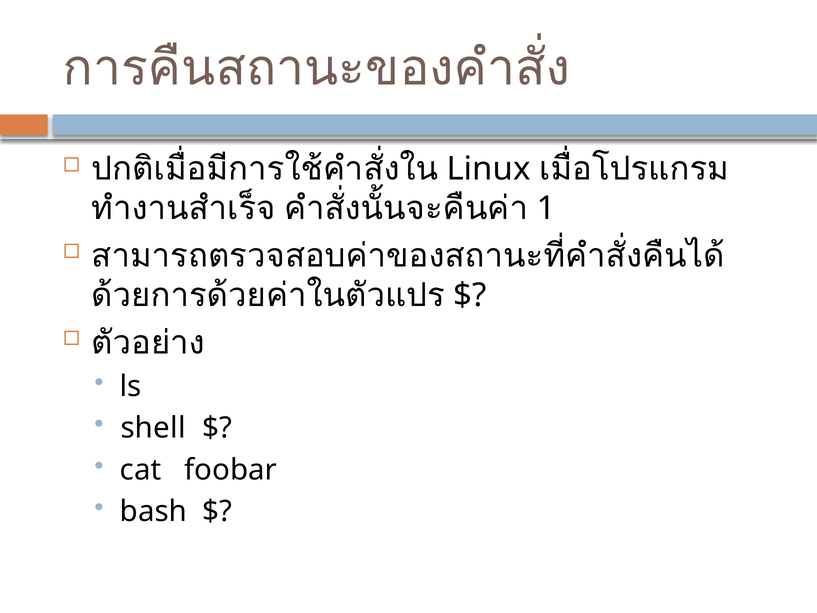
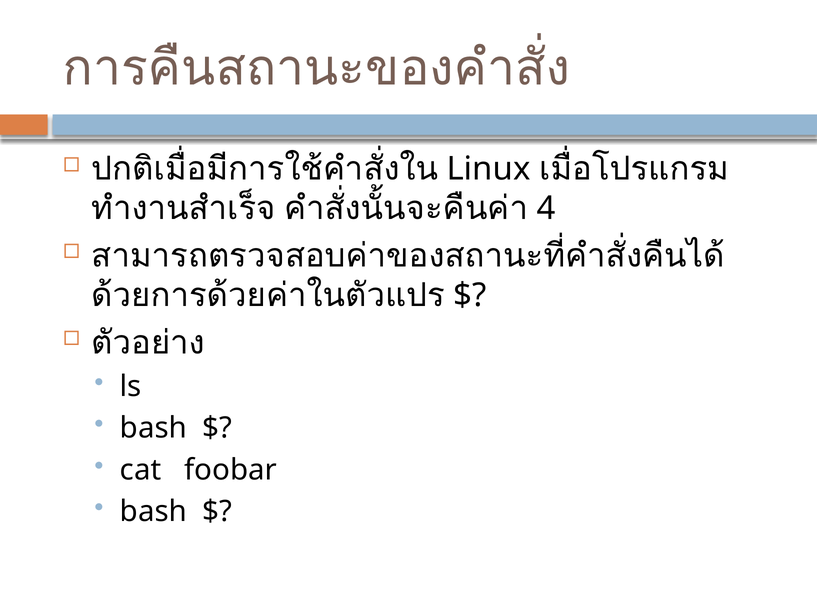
1: 1 -> 4 (546, 209)
shell: shell -> bash (153, 428)
